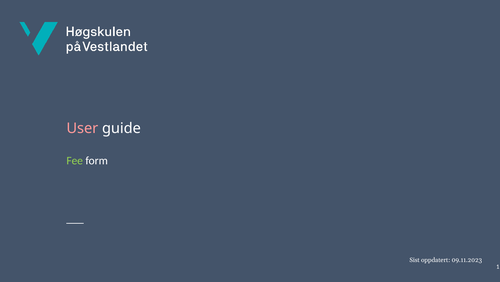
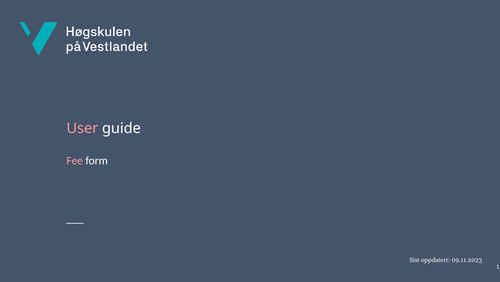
Fee colour: light green -> pink (75, 160)
